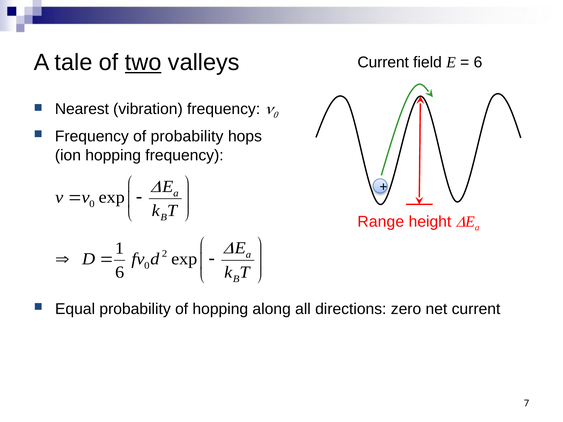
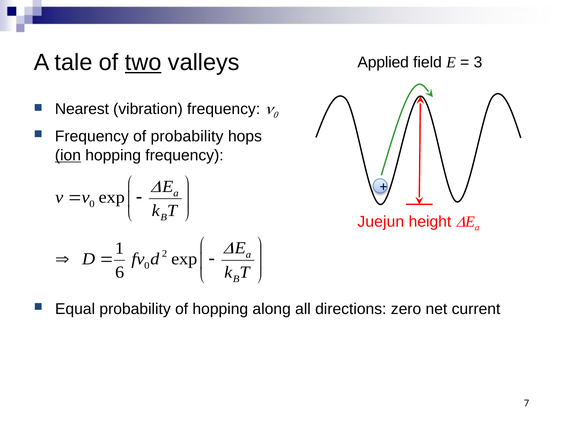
Current: Current -> Applied (383, 62)
6: 6 -> 3 (478, 62)
ion underline: none -> present (68, 155)
Range: Range -> Juejun (381, 222)
